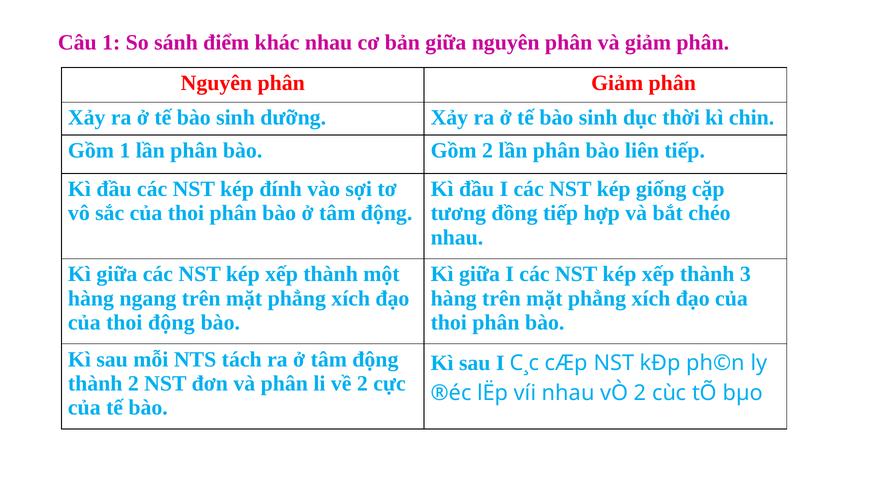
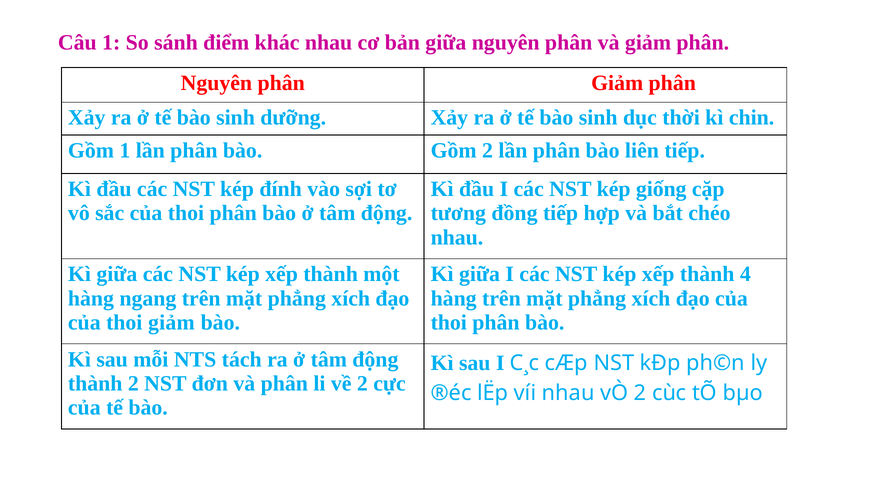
3: 3 -> 4 (745, 274)
thoi động: động -> giảm (171, 322)
